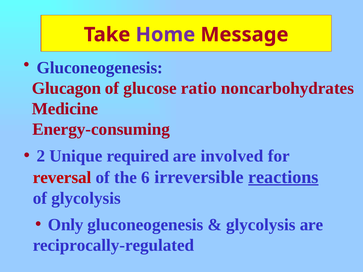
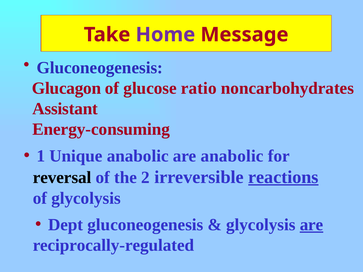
Medicine: Medicine -> Assistant (65, 109)
2: 2 -> 1 (41, 156)
Unique required: required -> anabolic (138, 156)
are involved: involved -> anabolic (232, 156)
reversal colour: red -> black (62, 178)
6: 6 -> 2 (145, 178)
Only: Only -> Dept (66, 225)
are underline: none -> present (312, 225)
